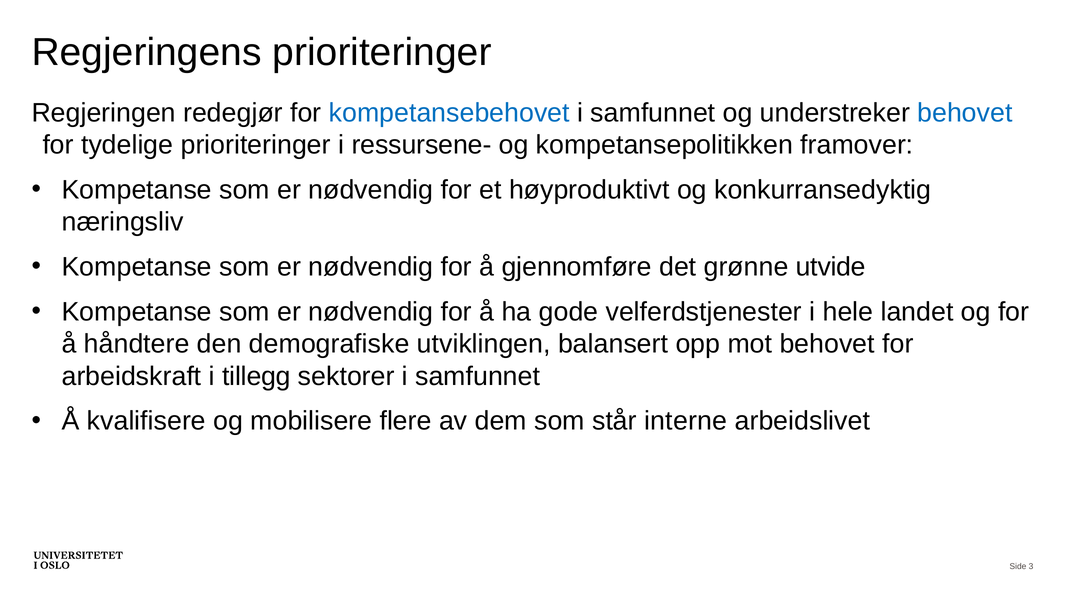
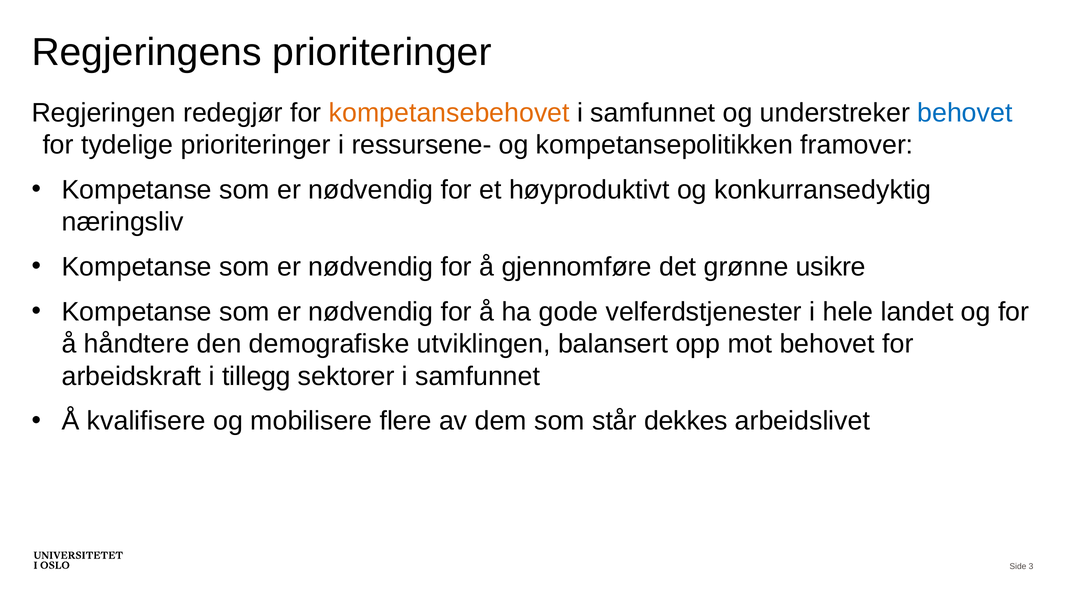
kompetansebehovet colour: blue -> orange (449, 113)
utvide: utvide -> usikre (831, 267)
interne: interne -> dekkes (686, 421)
